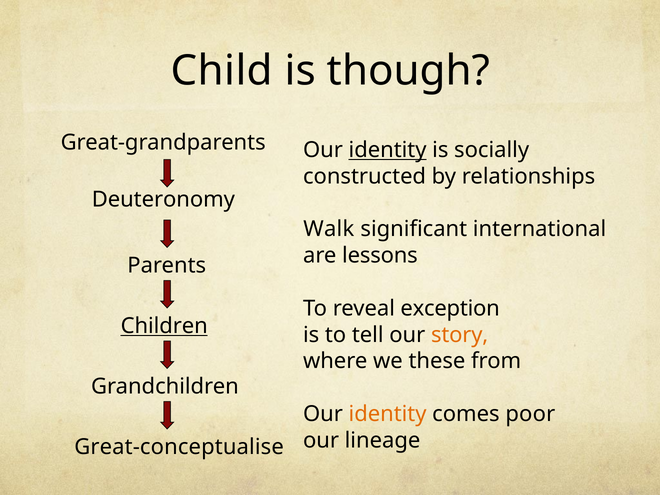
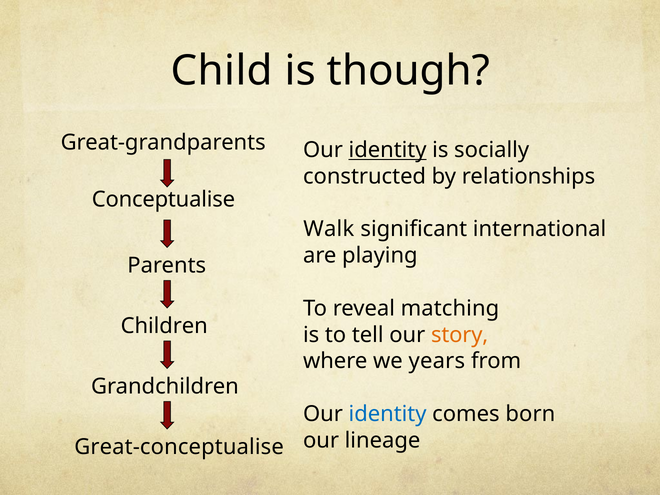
Deuteronomy: Deuteronomy -> Conceptualise (163, 199)
lessons: lessons -> playing (380, 256)
exception: exception -> matching (450, 308)
Children underline: present -> none (164, 326)
these: these -> years (437, 361)
identity colour: orange -> blue (388, 414)
poor: poor -> born (530, 414)
